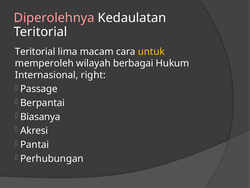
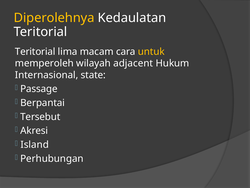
Diperolehnya colour: pink -> yellow (54, 18)
berbagai: berbagai -> adjacent (133, 63)
right: right -> state (93, 75)
Biasanya: Biasanya -> Tersebut (40, 117)
Pantai: Pantai -> Island (35, 144)
